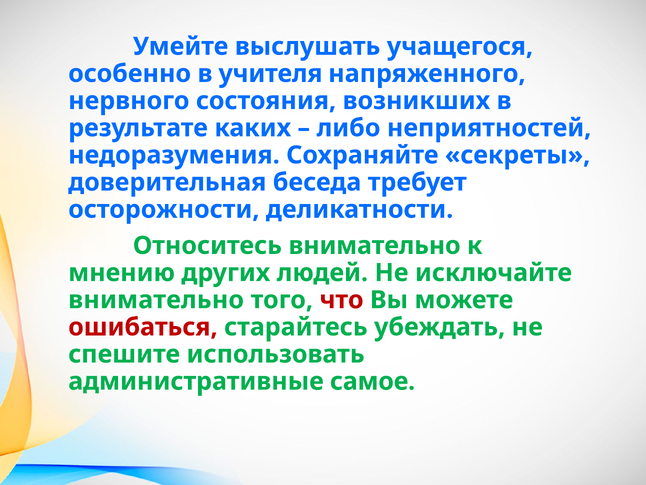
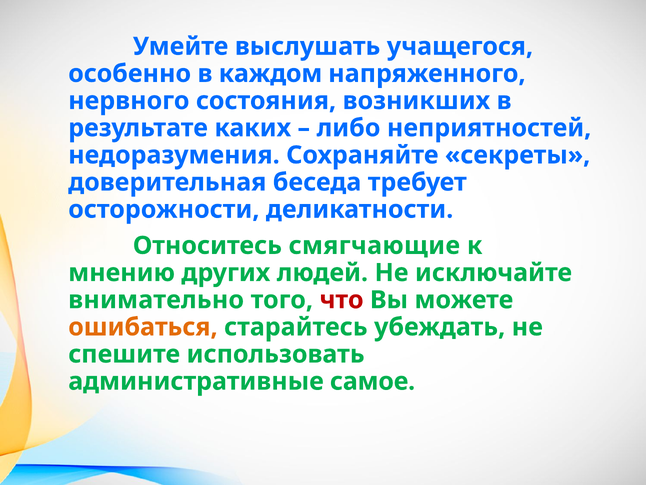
учителя: учителя -> каждом (271, 74)
Относитесь внимательно: внимательно -> смягчающие (374, 245)
ошибаться colour: red -> orange (143, 327)
